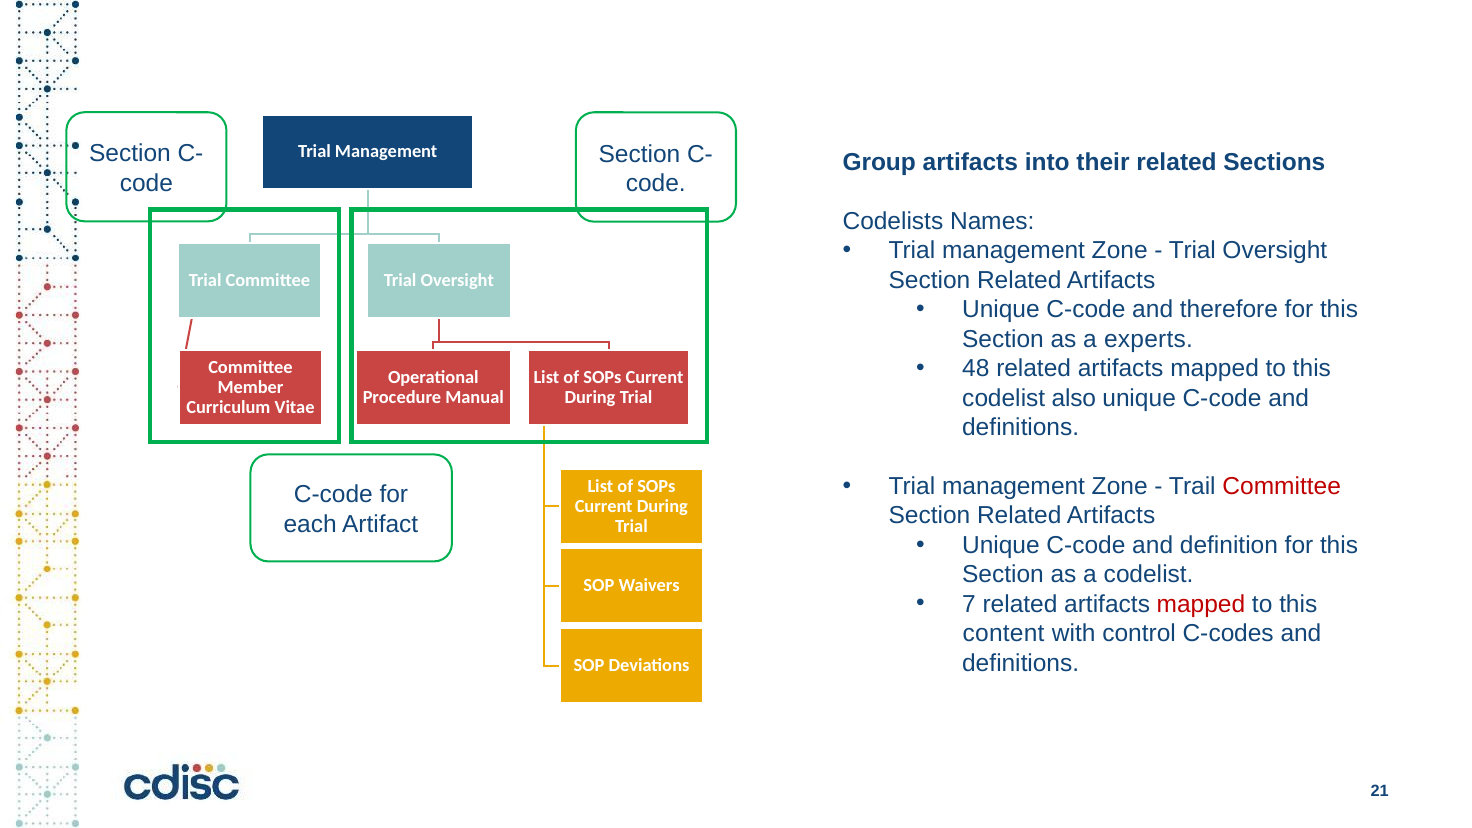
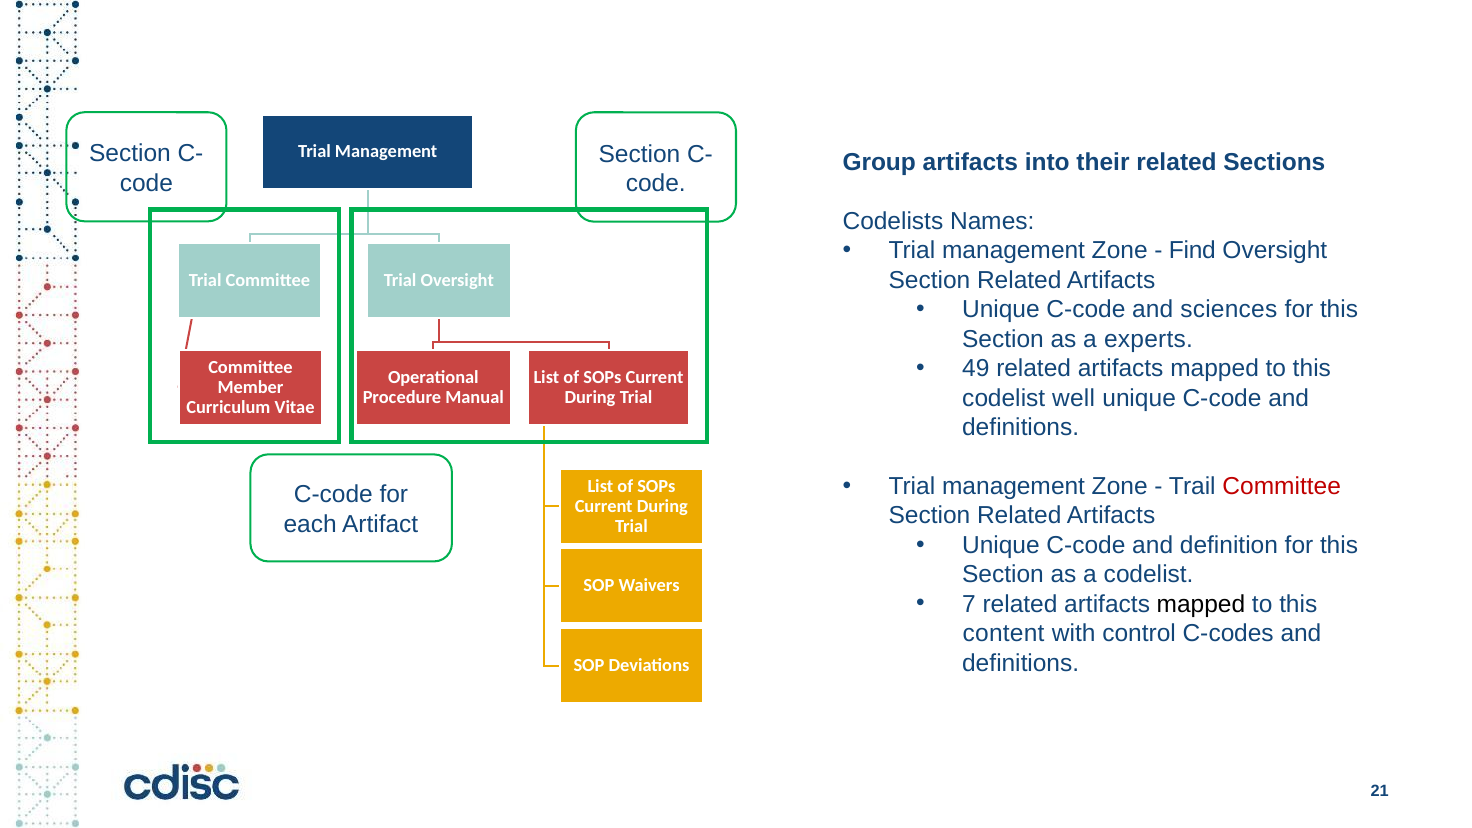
Trial: Trial -> Find (1192, 251)
therefore: therefore -> sciences (1229, 310)
48: 48 -> 49 (976, 369)
also: also -> well (1074, 398)
mapped colour: red -> black (1201, 604)
